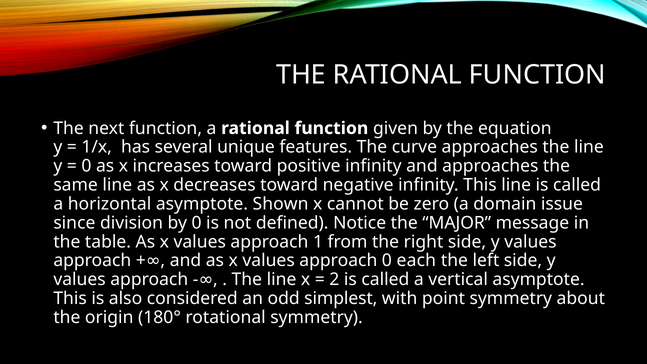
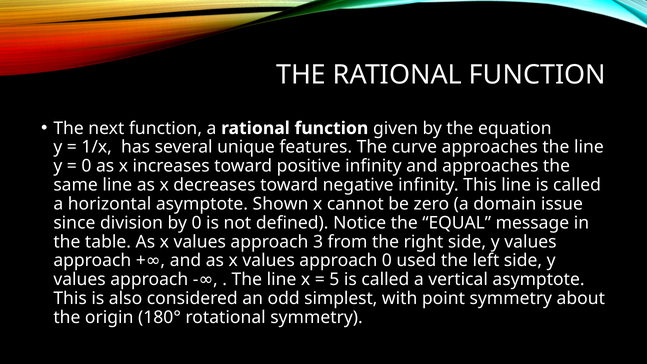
MAJOR: MAJOR -> EQUAL (457, 223)
1: 1 -> 3 (318, 242)
each: each -> used (416, 261)
2: 2 -> 5 (334, 280)
